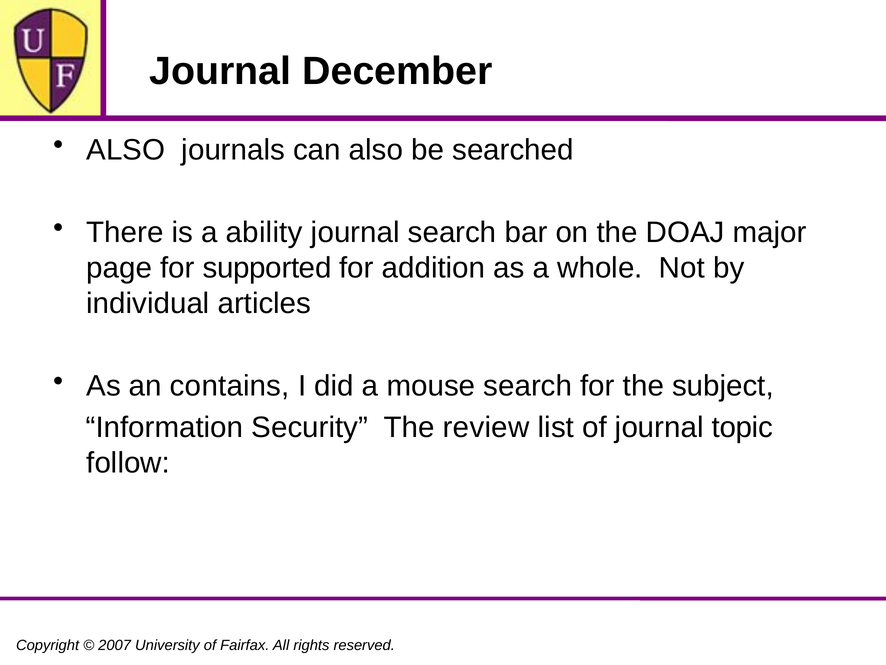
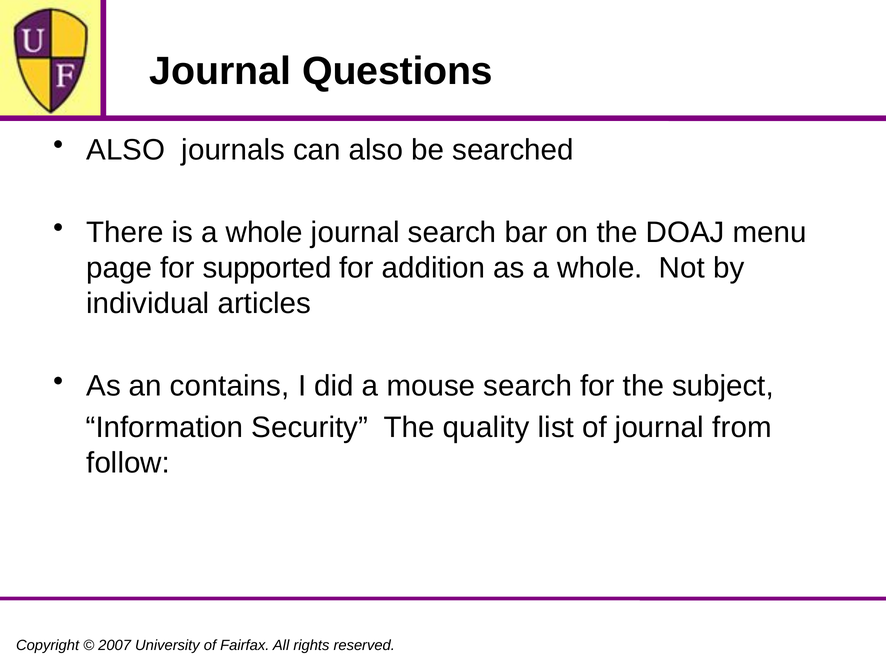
December: December -> Questions (397, 71)
is a ability: ability -> whole (264, 232)
major: major -> menu (770, 232)
review: review -> quality (486, 427)
topic: topic -> from (742, 427)
